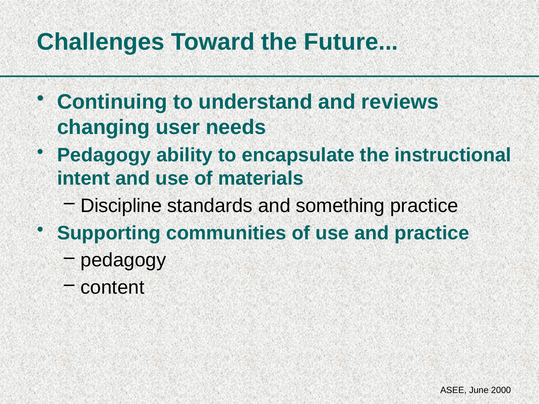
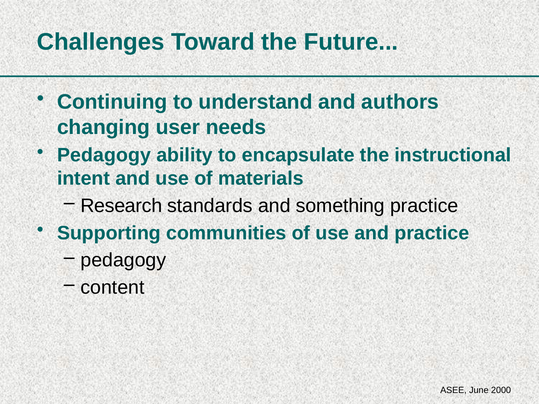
reviews: reviews -> authors (400, 102)
Discipline: Discipline -> Research (121, 206)
